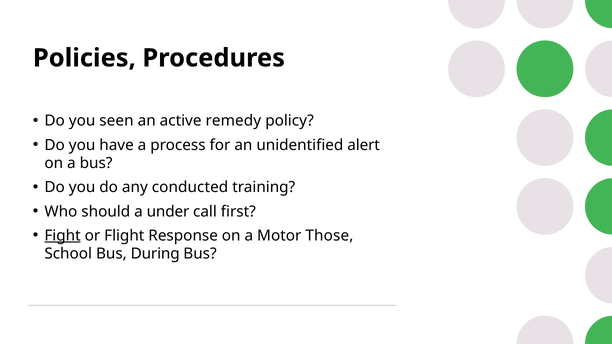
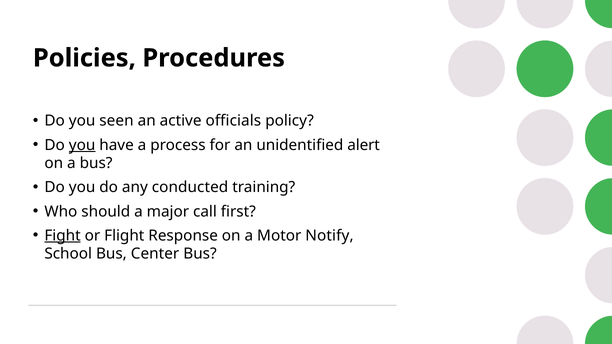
remedy: remedy -> officials (233, 121)
you underline: none -> present (82, 145)
under: under -> major (168, 212)
Those: Those -> Notify (329, 236)
During: During -> Center (155, 254)
